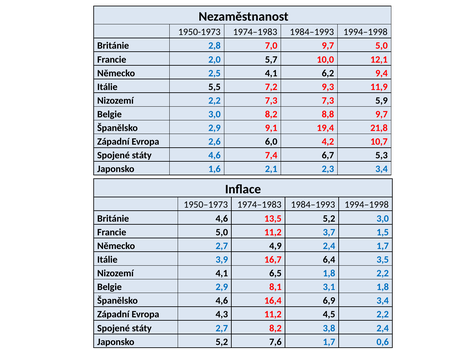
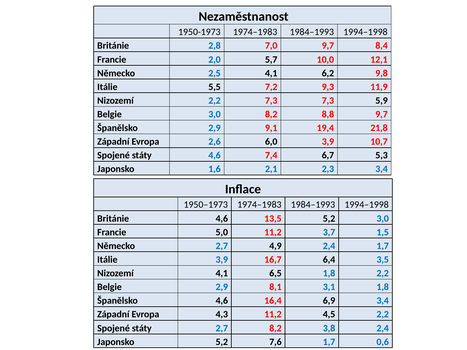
9,7 5,0: 5,0 -> 8,4 (382, 46)
9,4: 9,4 -> 9,8 (382, 73)
6,0 4,2: 4,2 -> 3,9 (328, 142)
